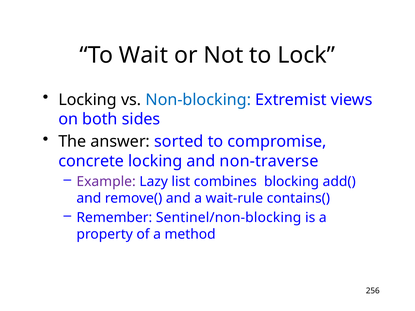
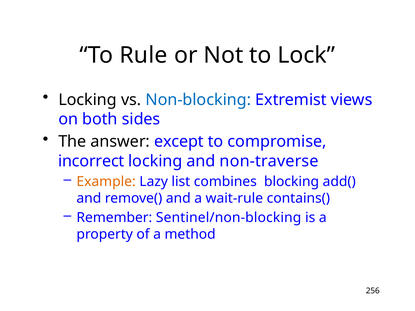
Wait: Wait -> Rule (143, 55)
sorted: sorted -> except (179, 142)
concrete: concrete -> incorrect (91, 161)
Example colour: purple -> orange (106, 182)
